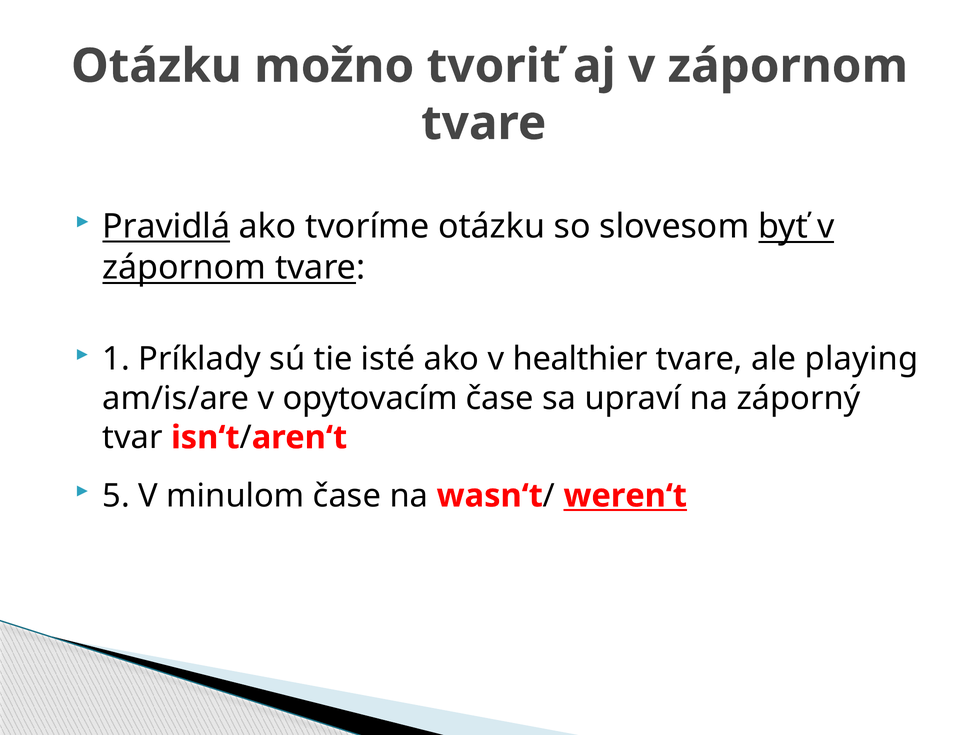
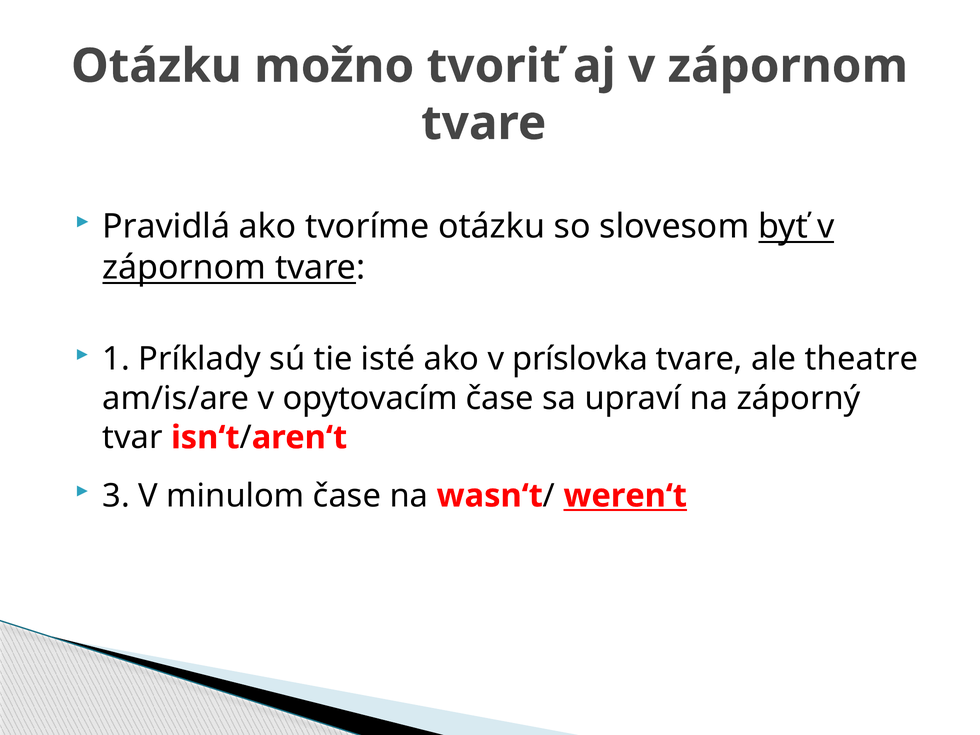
Pravidlá underline: present -> none (166, 227)
healthier: healthier -> príslovka (580, 359)
playing: playing -> theatre (862, 359)
5: 5 -> 3 (116, 496)
